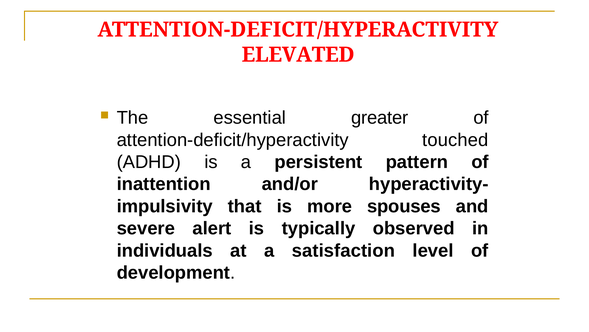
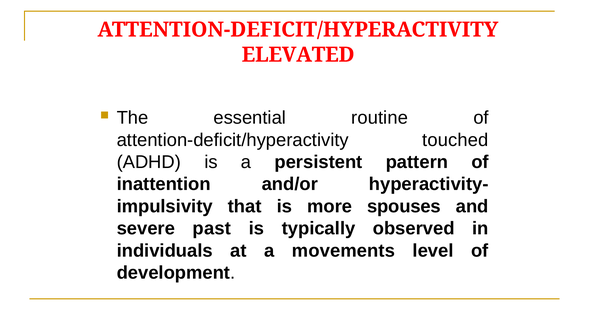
greater: greater -> routine (380, 118)
alert: alert -> past (212, 228)
satisfaction: satisfaction -> movements (343, 250)
